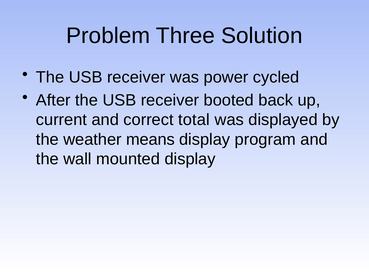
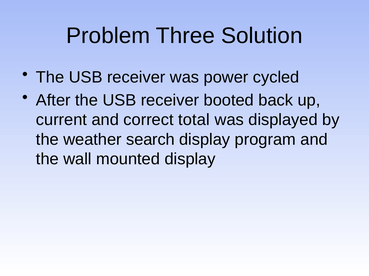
means: means -> search (150, 140)
